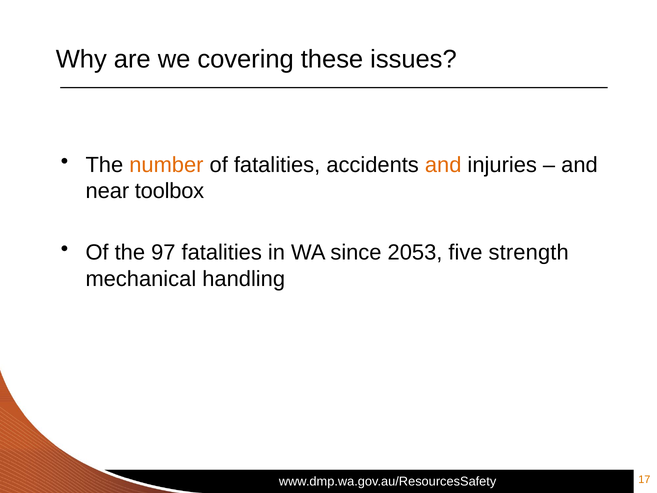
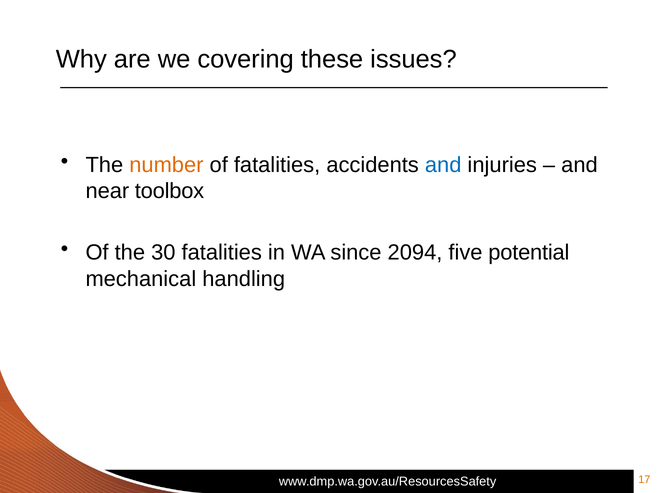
and colour: orange -> blue (443, 165)
97: 97 -> 30 (163, 252)
2053: 2053 -> 2094 (415, 252)
strength: strength -> potential (529, 252)
